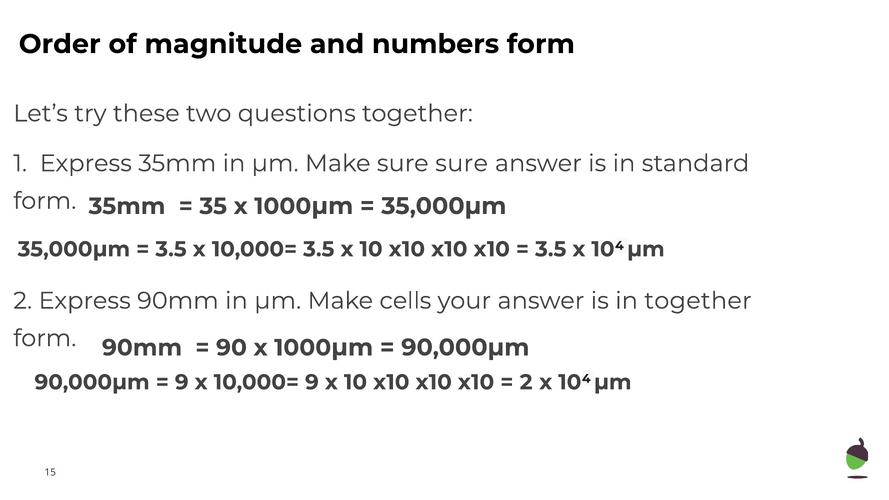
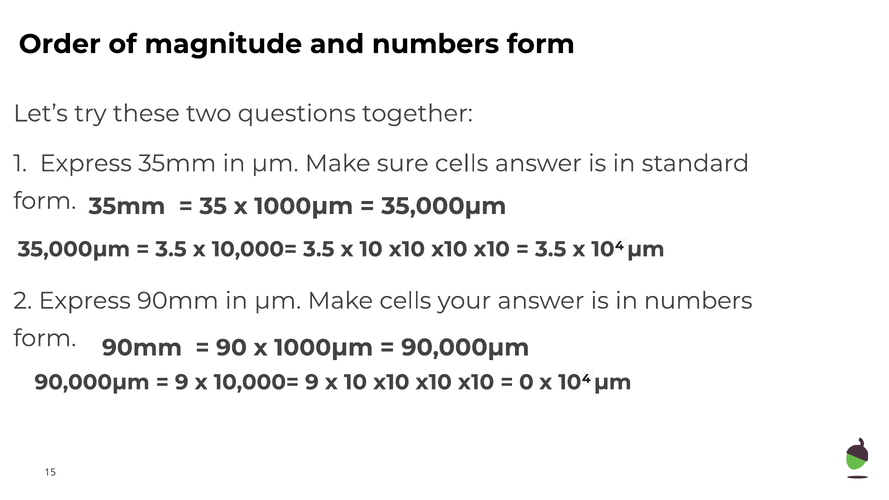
sure sure: sure -> cells (462, 163)
in together: together -> numbers (698, 301)
2: 2 -> 0 (526, 382)
